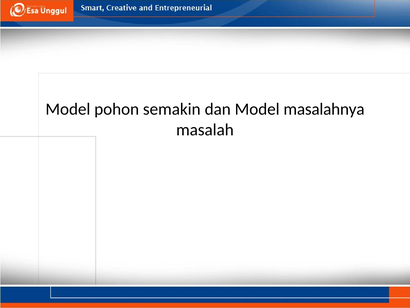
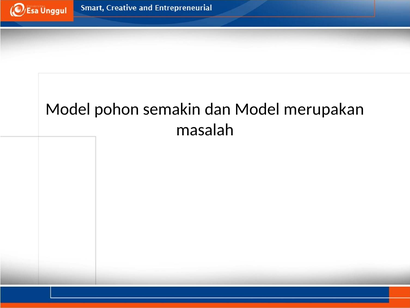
masalahnya: masalahnya -> merupakan (324, 109)
